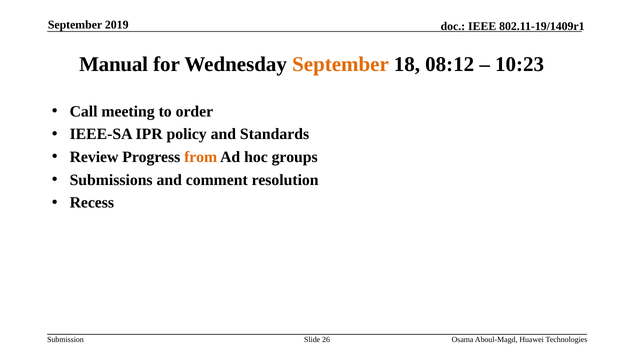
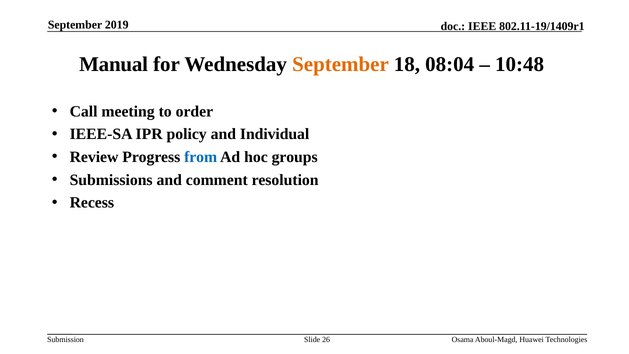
08:12: 08:12 -> 08:04 (450, 64)
10:23: 10:23 -> 10:48 (520, 64)
Standards: Standards -> Individual (275, 134)
from colour: orange -> blue (201, 157)
